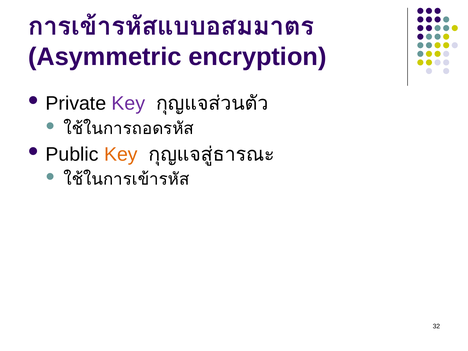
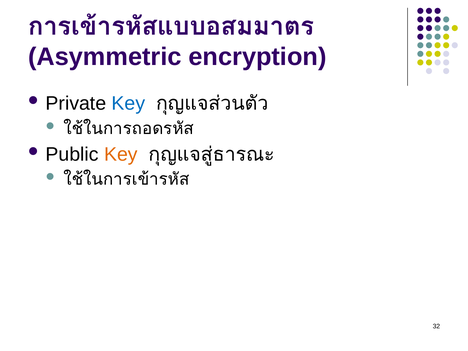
Key colour: purple -> blue (128, 103)
